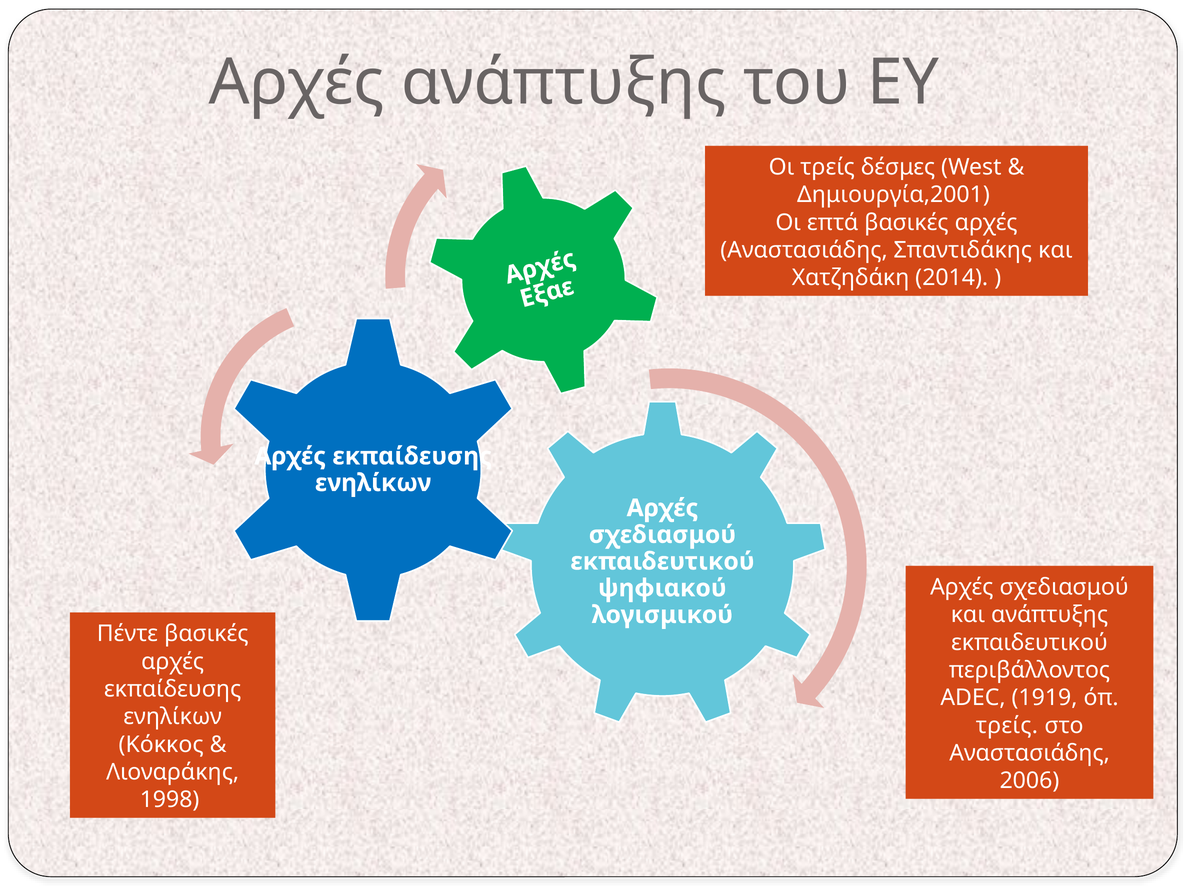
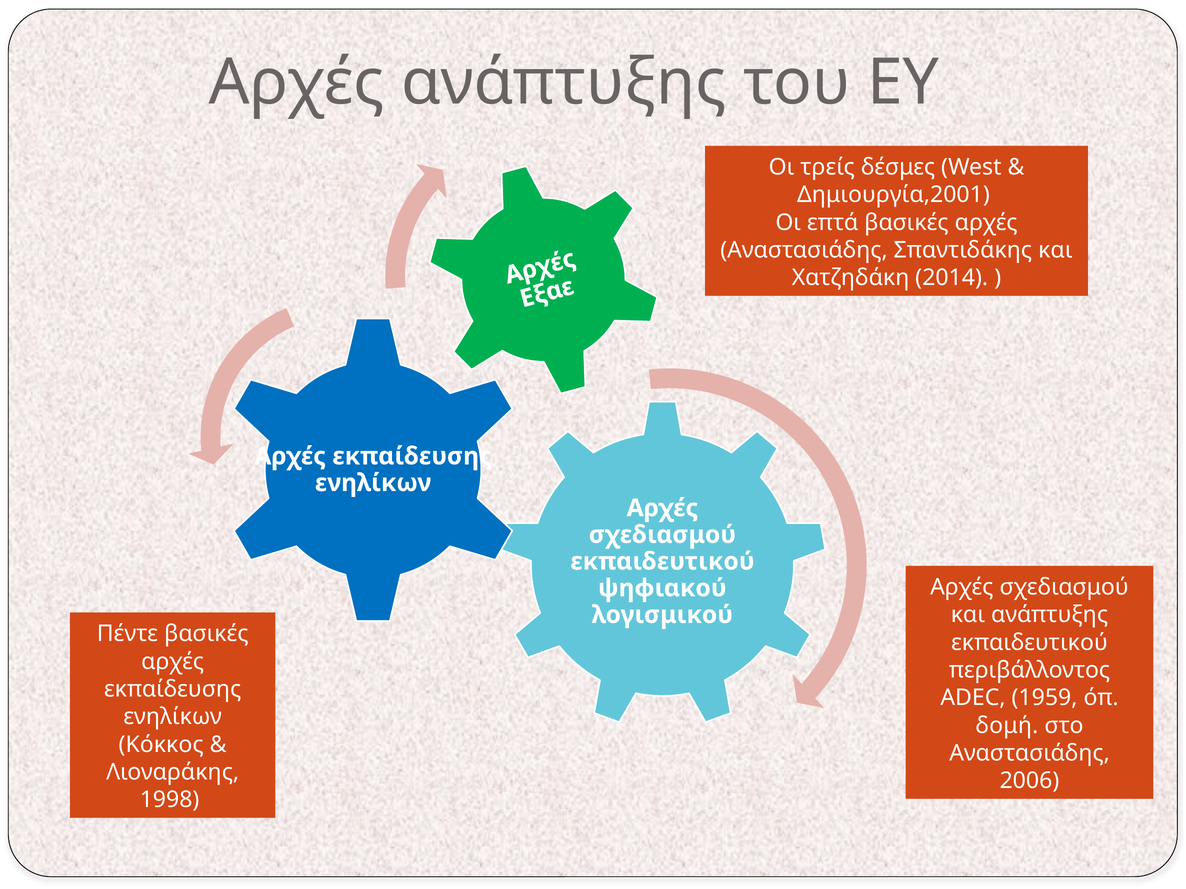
1919: 1919 -> 1959 (1045, 698)
τρείς: τρείς -> δομή (1007, 726)
